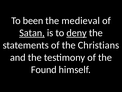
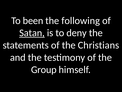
medieval: medieval -> following (81, 21)
deny underline: present -> none (77, 33)
Found: Found -> Group (44, 69)
